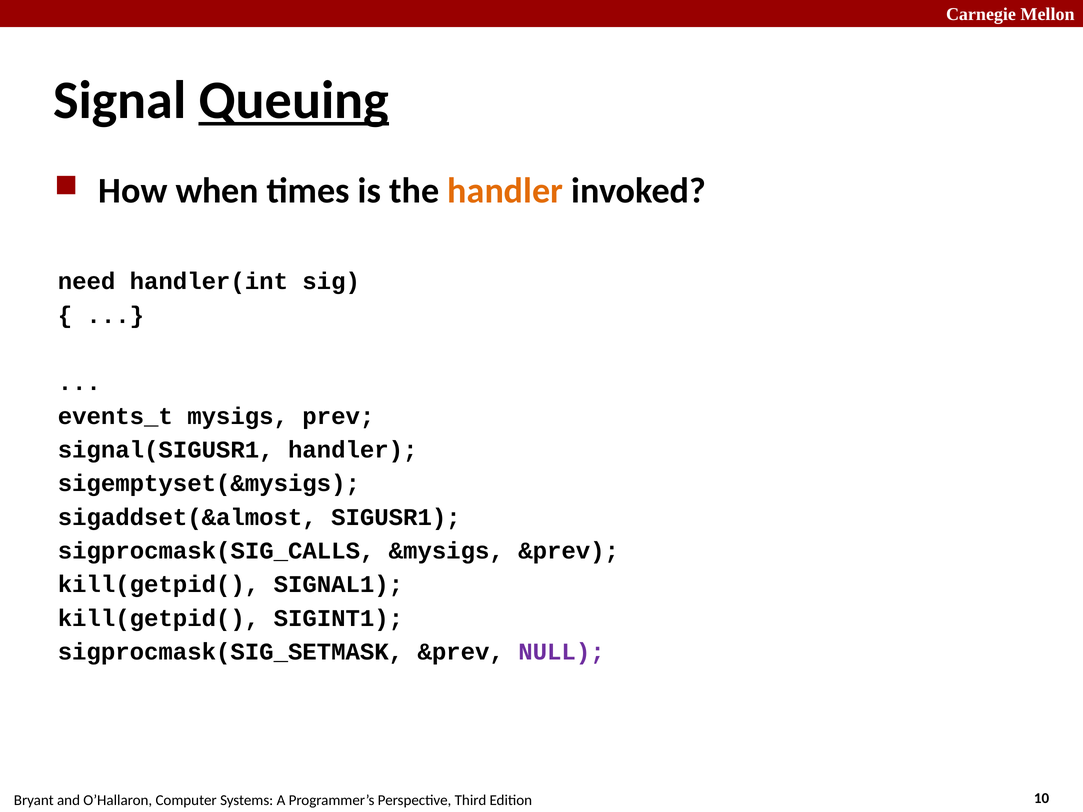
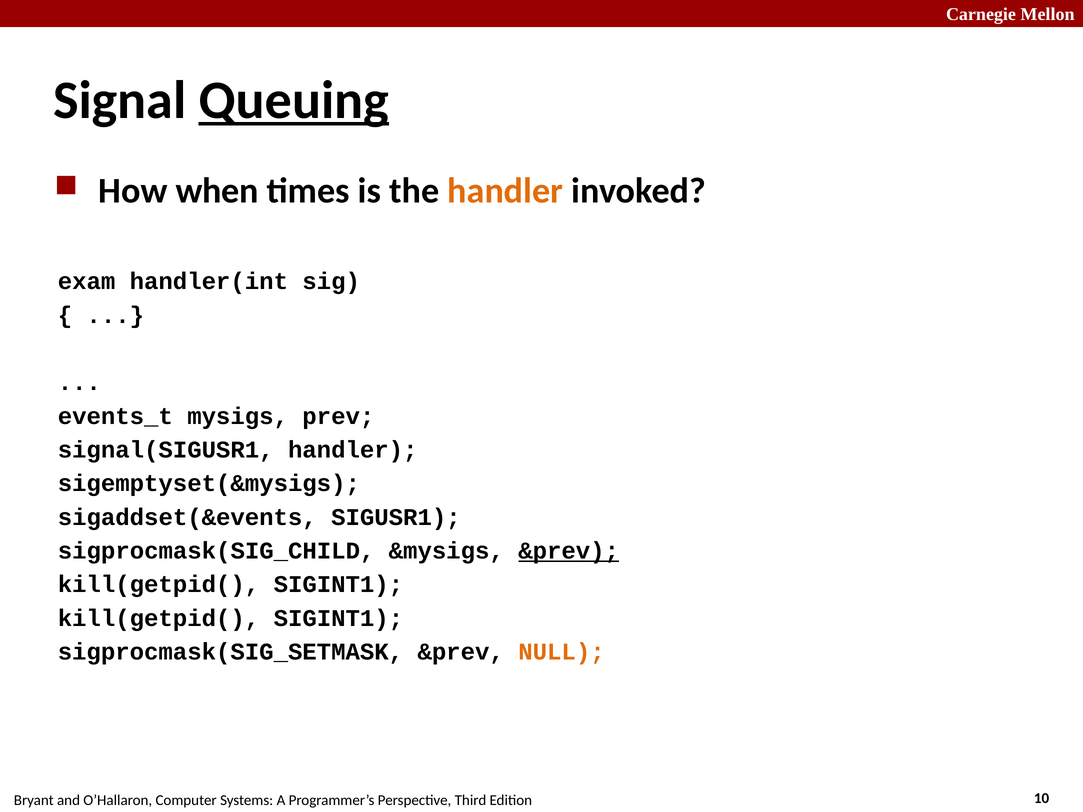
need: need -> exam (87, 282)
sigaddset(&almost: sigaddset(&almost -> sigaddset(&events (187, 517)
sigprocmask(SIG_CALLS: sigprocmask(SIG_CALLS -> sigprocmask(SIG_CHILD (216, 551)
&prev underline: none -> present (569, 551)
SIGNAL1: SIGNAL1 -> SIGINT1 (338, 585)
NULL colour: purple -> orange (562, 652)
